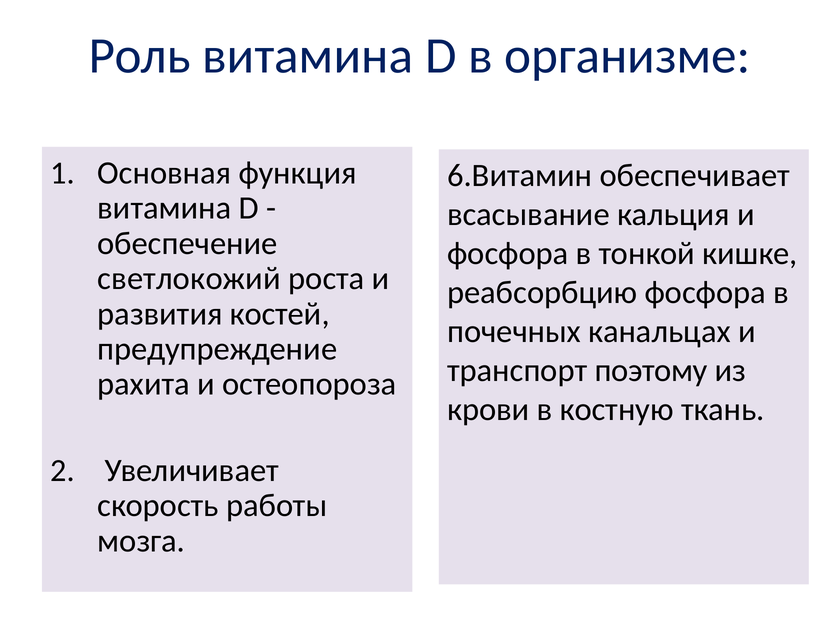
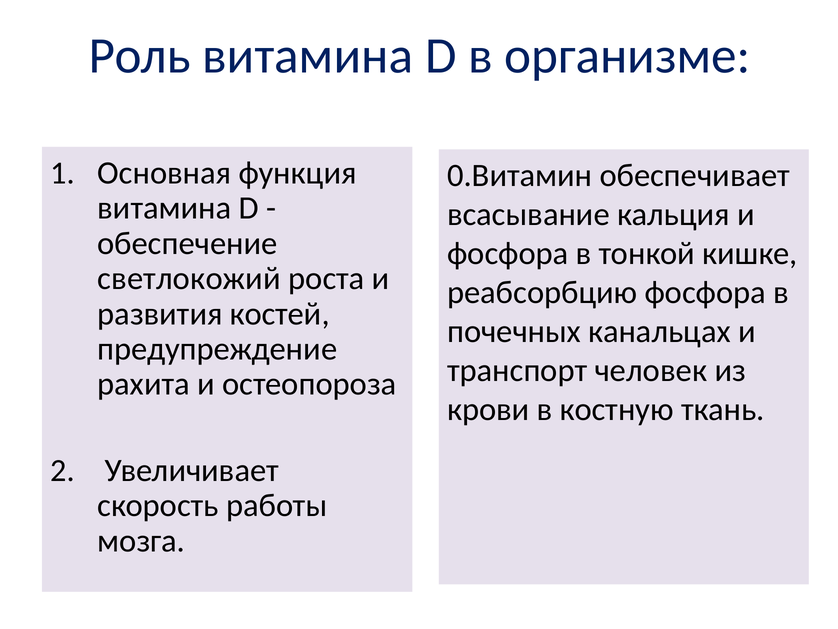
6.Витамин: 6.Витамин -> 0.Витамин (520, 175)
поэтому: поэтому -> человек (651, 370)
